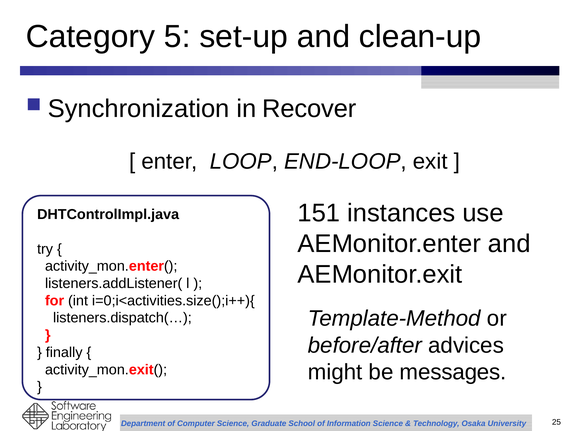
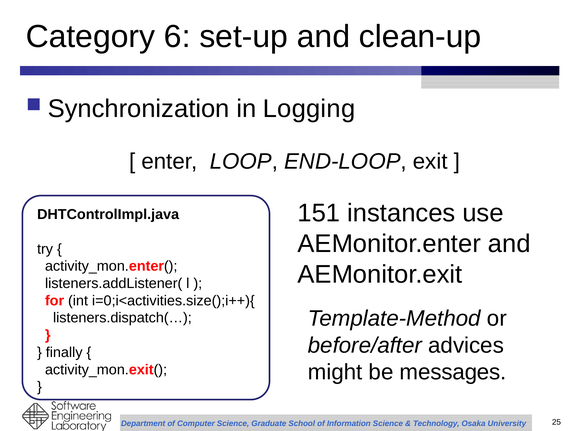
5: 5 -> 6 (177, 37)
Recover: Recover -> Logging (309, 109)
